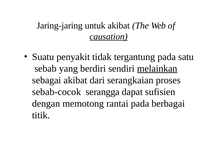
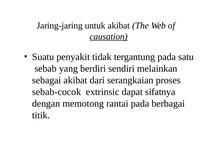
melainkan underline: present -> none (157, 68)
serangga: serangga -> extrinsic (103, 92)
sufisien: sufisien -> sifatnya (160, 92)
